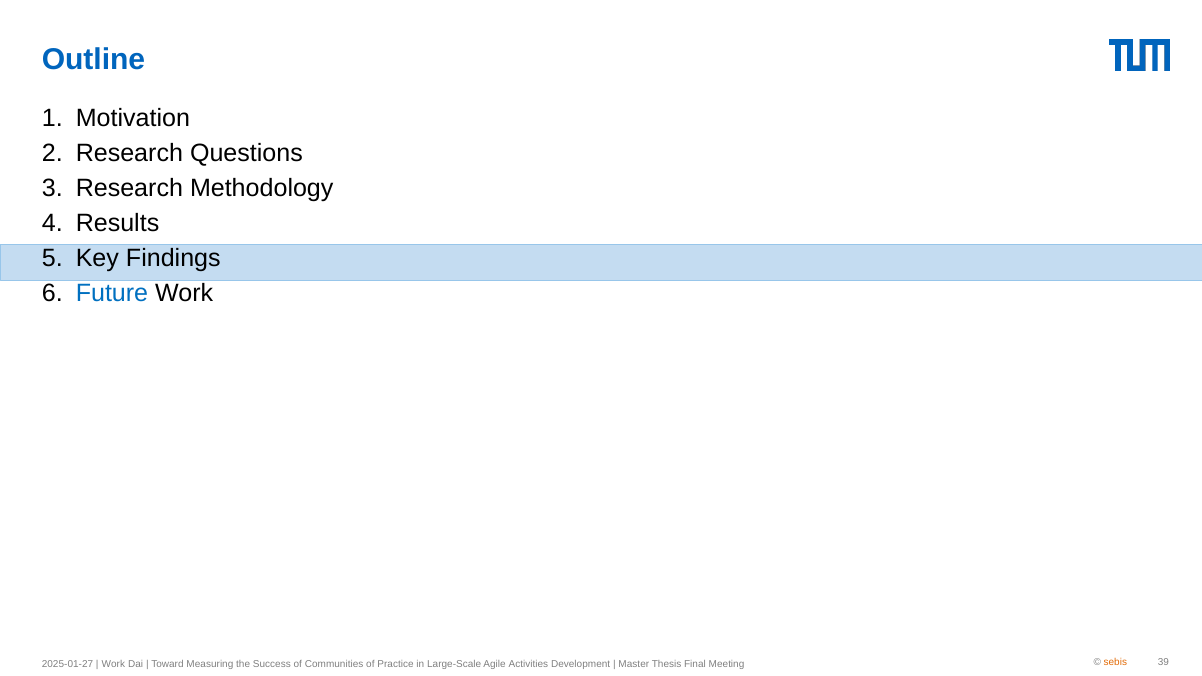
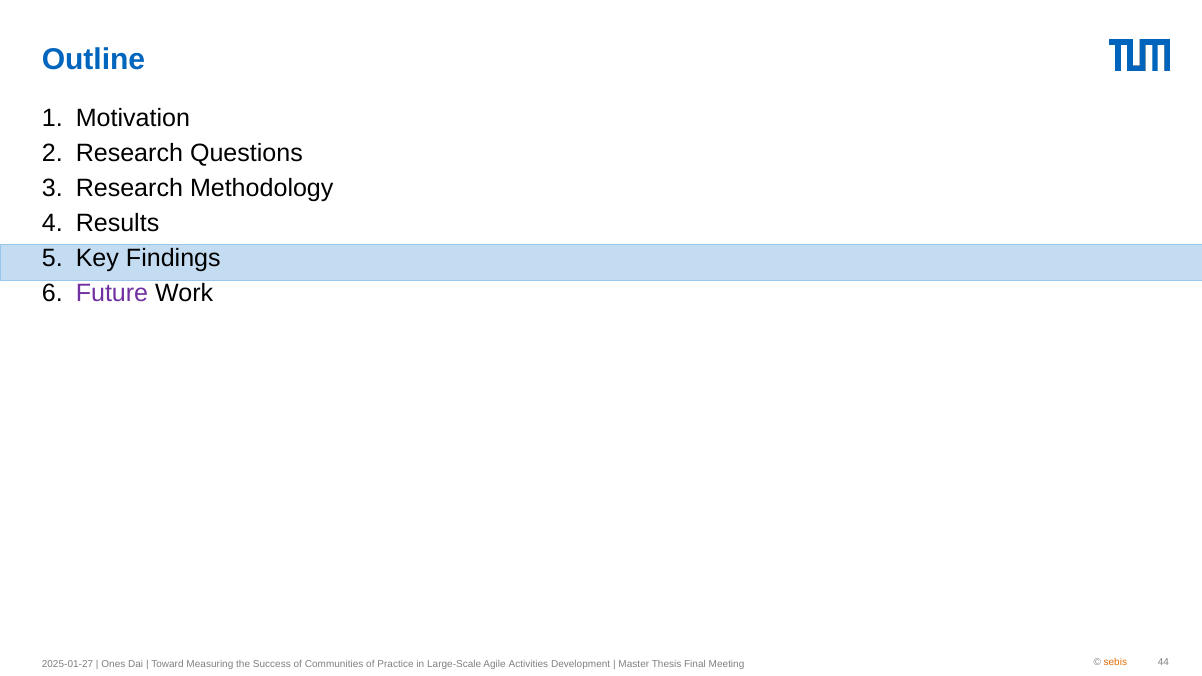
Future colour: blue -> purple (112, 294)
Work: Work -> Ones (113, 664)
39: 39 -> 44 (1163, 663)
